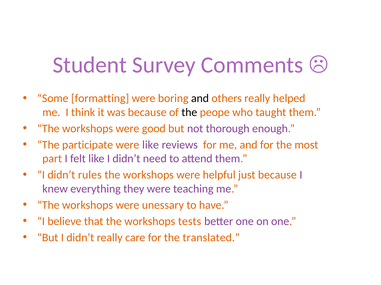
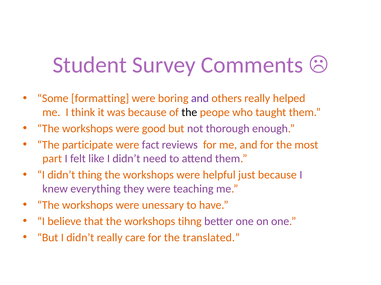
and colour: black -> purple (200, 99)
were like: like -> fact (151, 145)
rules: rules -> thing (90, 175)
tests: tests -> tihng (190, 222)
